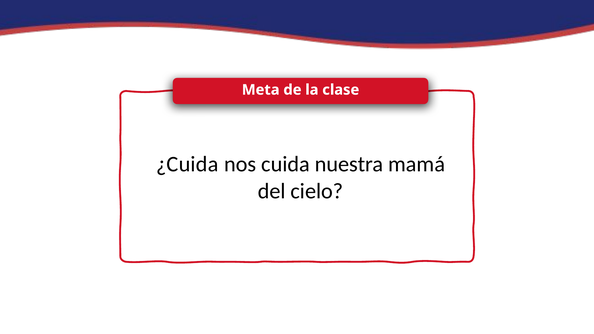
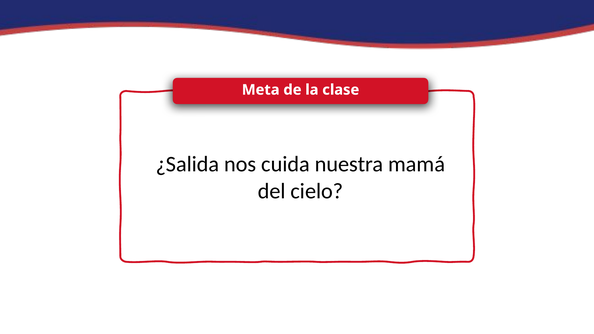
¿Cuida: ¿Cuida -> ¿Salida (187, 164)
